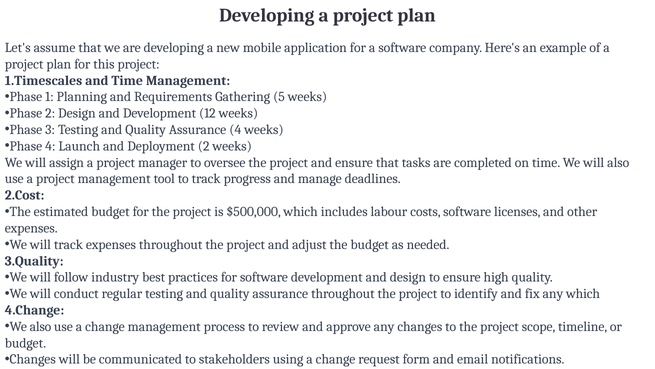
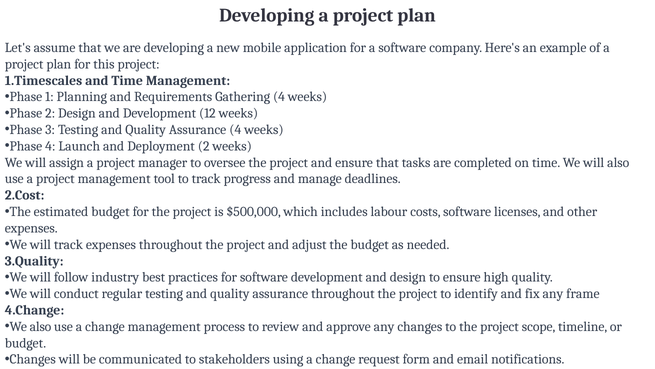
Gathering 5: 5 -> 4 (279, 97)
any which: which -> frame (583, 293)
